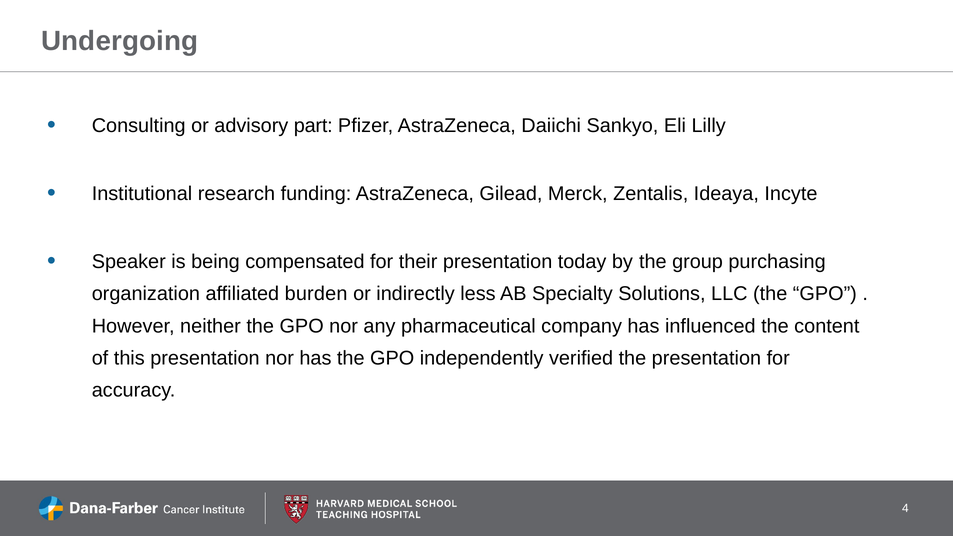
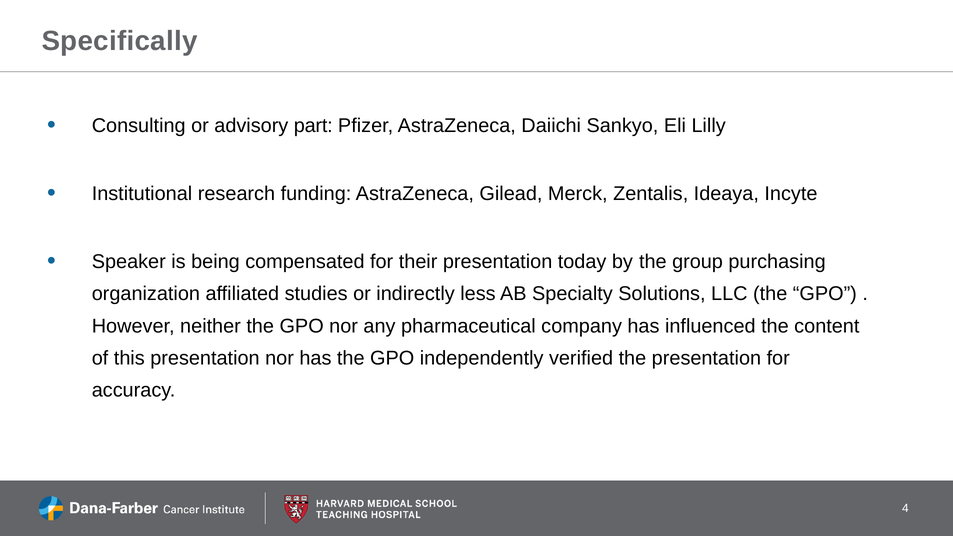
Undergoing: Undergoing -> Specifically (120, 41)
burden: burden -> studies (316, 294)
